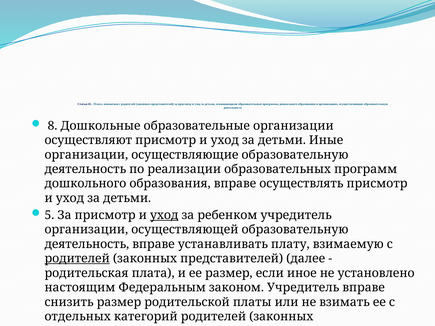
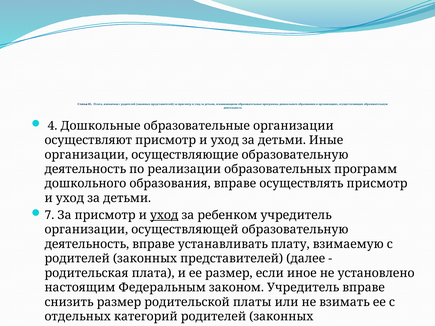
8: 8 -> 4 (53, 126)
5: 5 -> 7 (49, 215)
родителей underline: present -> none (77, 259)
